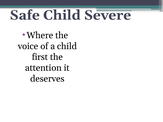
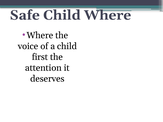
Child Severe: Severe -> Where (108, 15)
